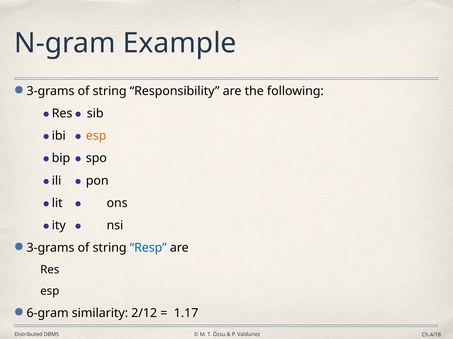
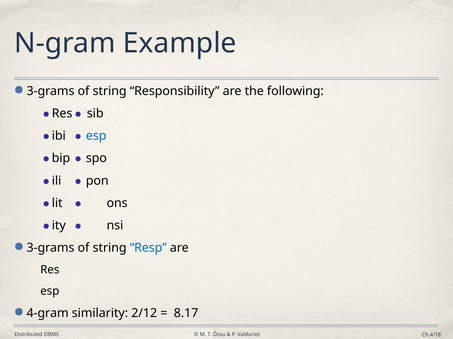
esp colour: orange -> blue (96, 136)
6-gram: 6-gram -> 4-gram (48, 314)
1.17: 1.17 -> 8.17 (186, 314)
